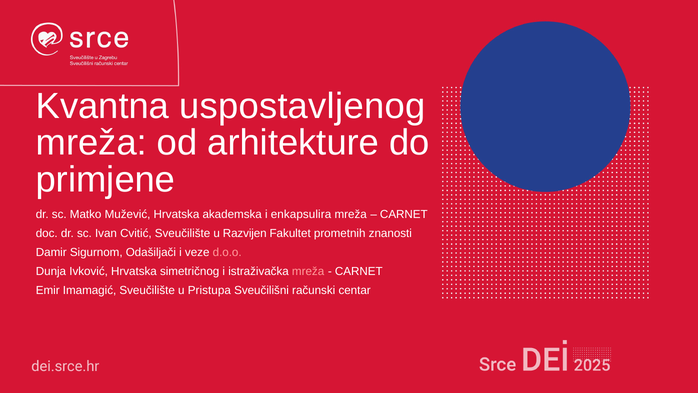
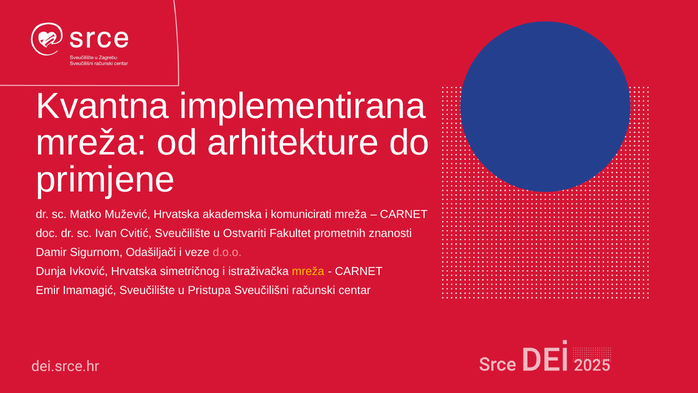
uspostavljenog: uspostavljenog -> implementirana (302, 106)
enkapsulira: enkapsulira -> komunicirati (301, 214)
Razvijen: Razvijen -> Ostvariti (245, 233)
mreža colour: pink -> yellow (308, 271)
